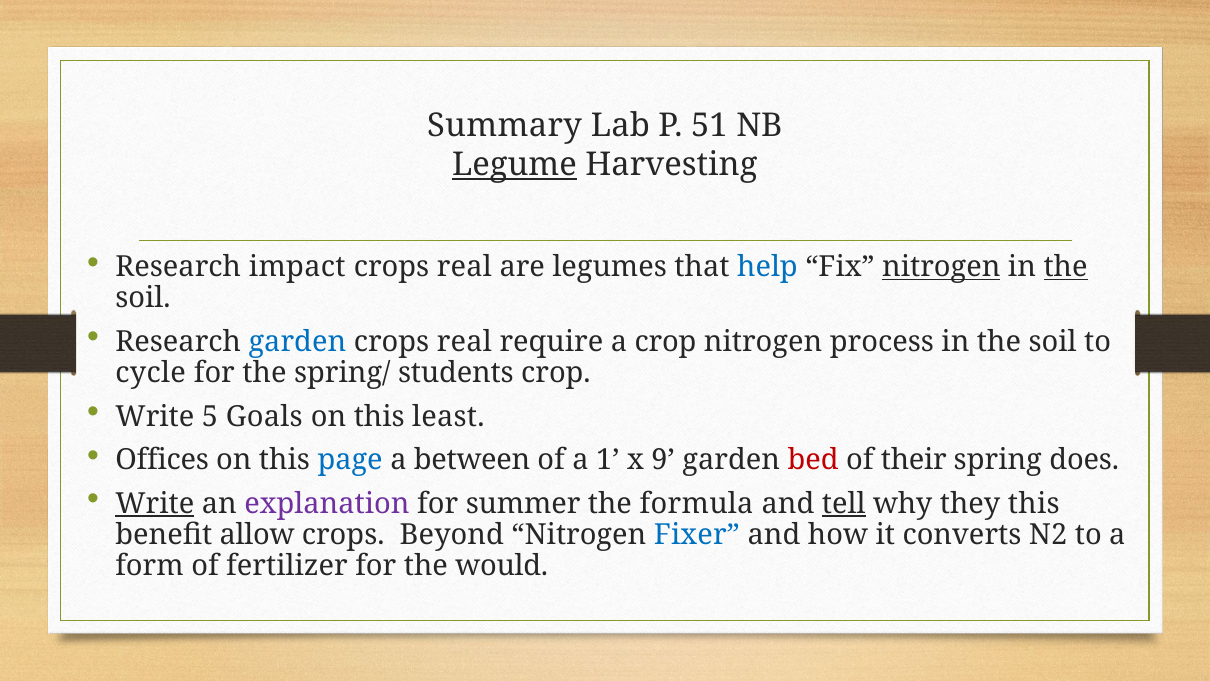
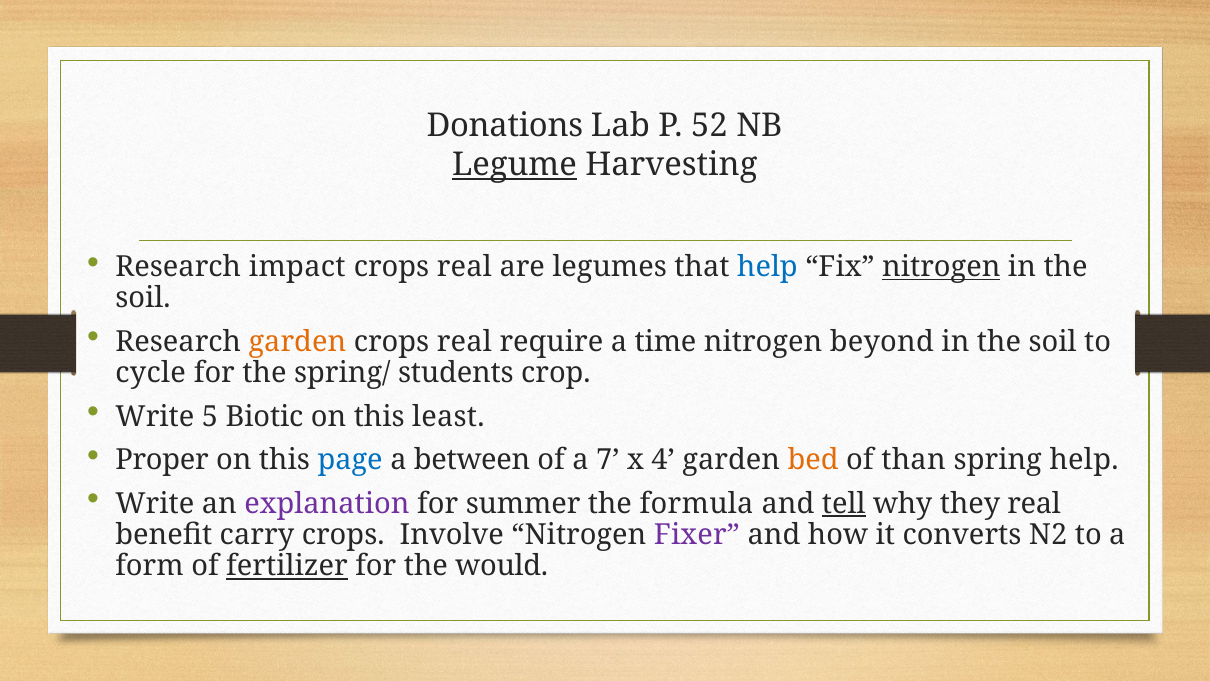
Summary: Summary -> Donations (505, 125)
51: 51 -> 52 (709, 125)
the underline: present -> none (1066, 267)
garden colour: blue -> orange (297, 342)
a crop: crop -> time (666, 342)
process: process -> beyond (882, 342)
Goals: Goals -> Biotic (264, 416)
Offices: Offices -> Proper (162, 460)
1: 1 -> 7 (608, 460)
9: 9 -> 4 (663, 460)
bed colour: red -> orange (813, 460)
their: their -> than (914, 460)
spring does: does -> help (1084, 460)
Write underline: present -> none (155, 503)
they this: this -> real (1034, 503)
allow: allow -> carry (257, 535)
Beyond: Beyond -> Involve (452, 535)
Fixer colour: blue -> purple (697, 535)
fertilizer underline: none -> present (287, 566)
